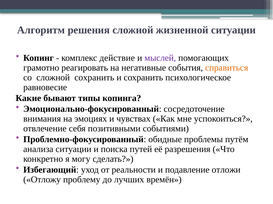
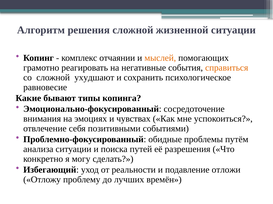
действие: действие -> отчаянии (117, 58)
мыслей colour: purple -> orange (160, 58)
сложной сохранить: сохранить -> ухудшают (94, 78)
